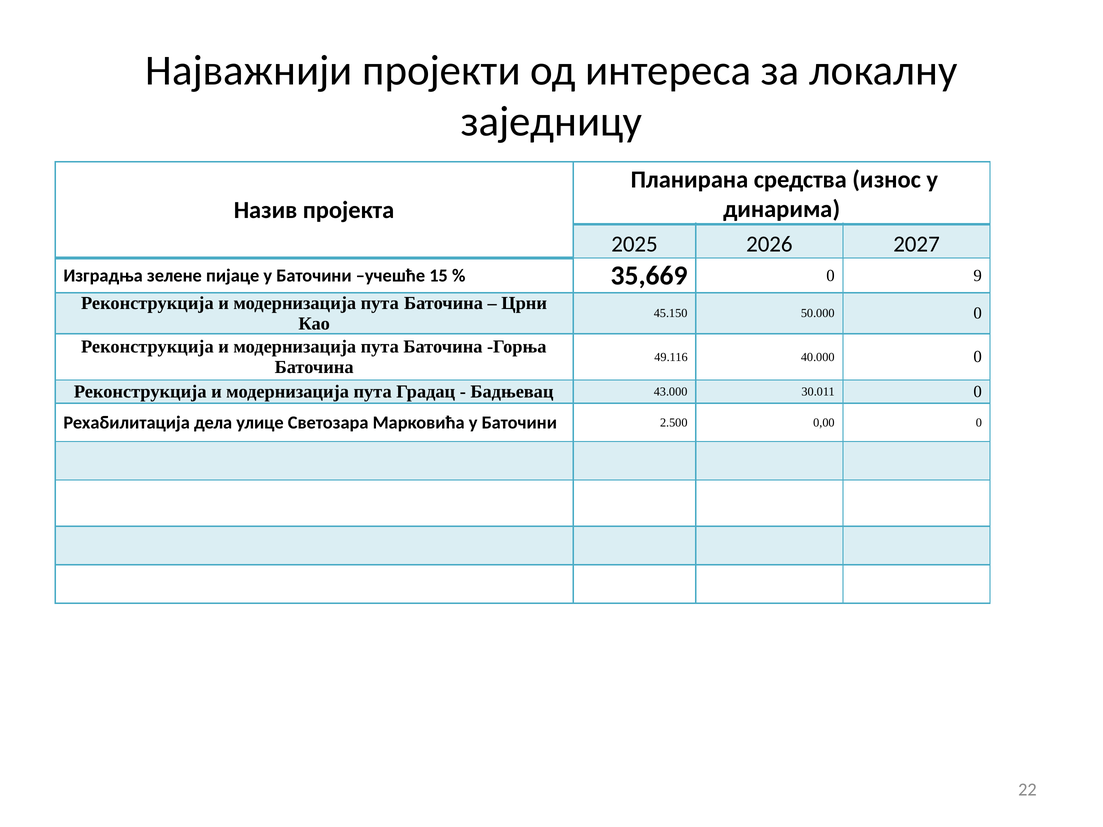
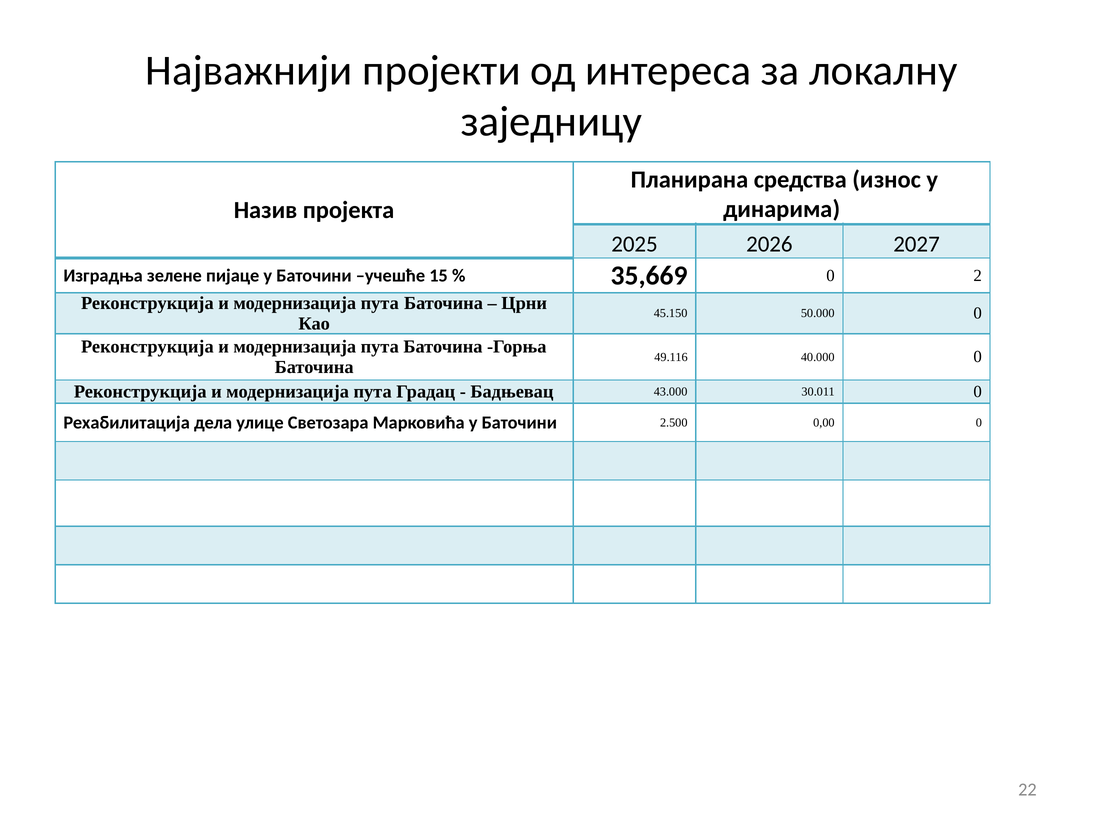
9: 9 -> 2 (978, 276)
